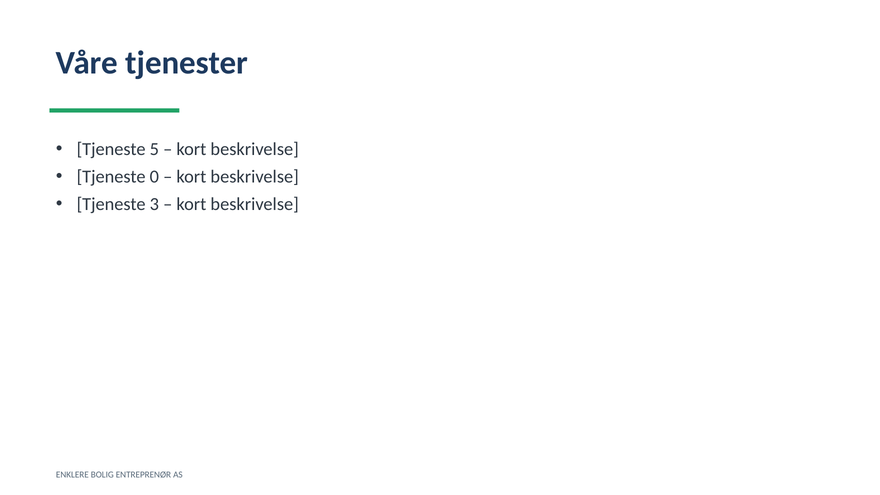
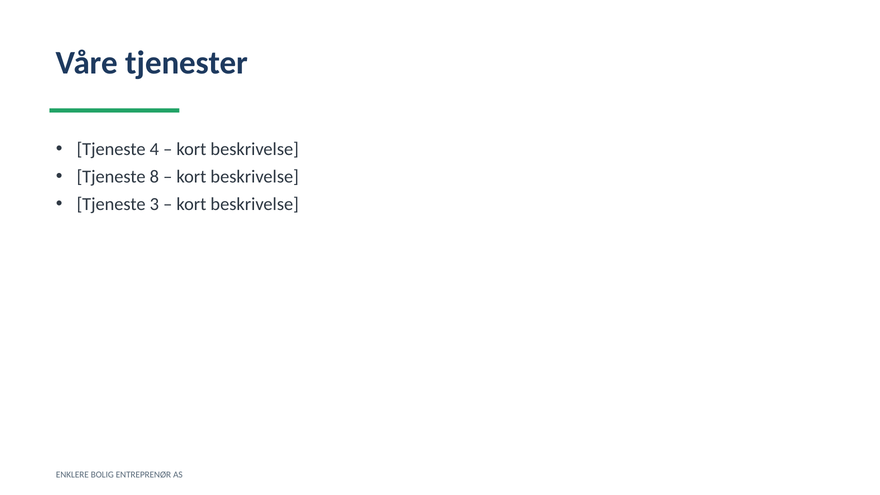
5: 5 -> 4 (154, 149)
0: 0 -> 8 (154, 177)
